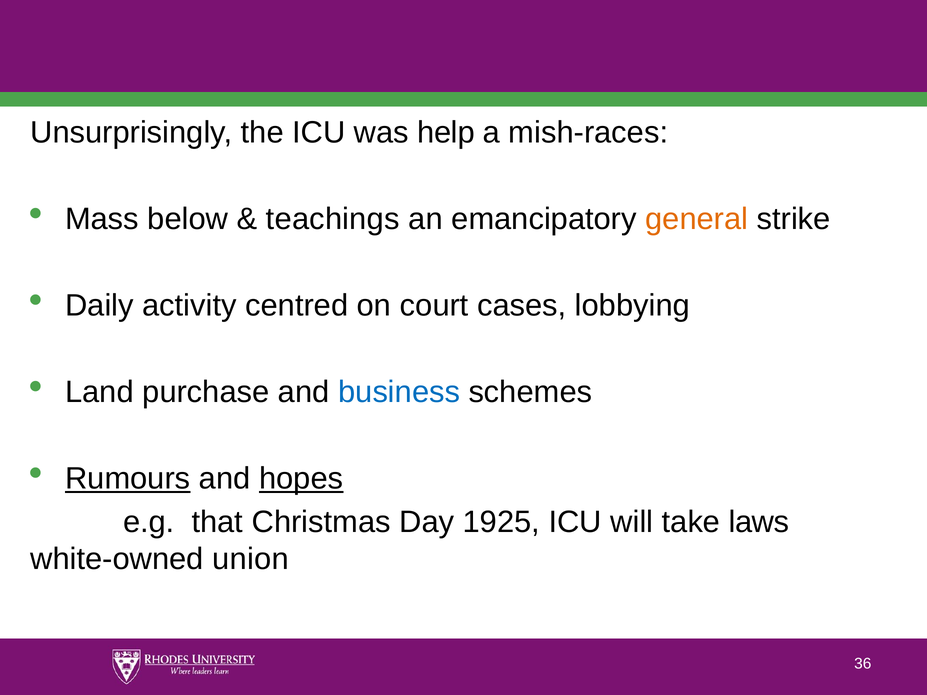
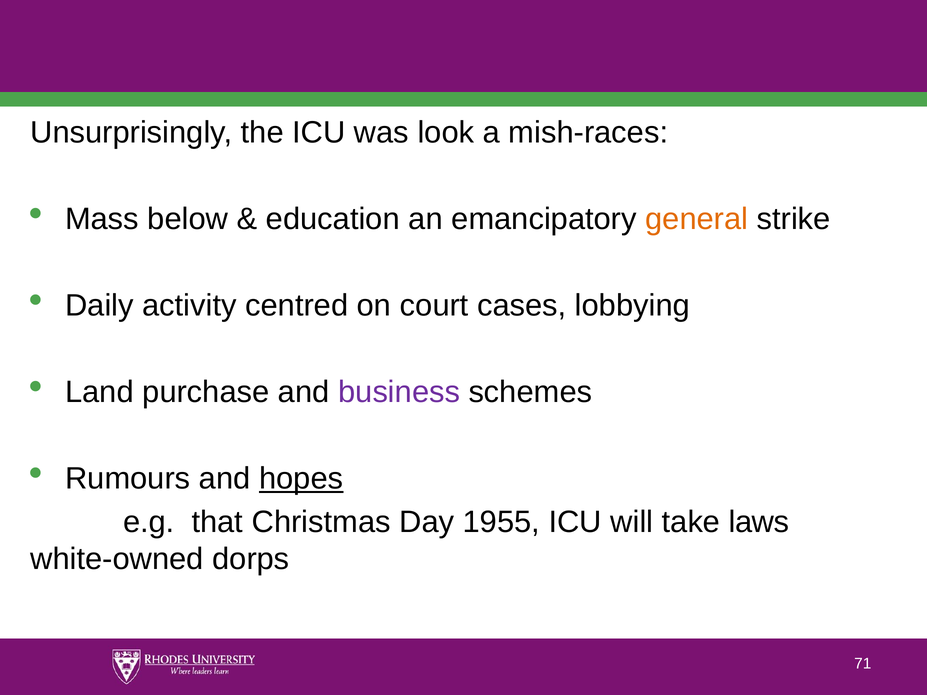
help: help -> look (446, 133)
teachings: teachings -> education (333, 219)
business colour: blue -> purple (399, 392)
Rumours underline: present -> none (128, 479)
1925: 1925 -> 1955 (501, 522)
union: union -> dorps (251, 559)
36: 36 -> 71 (863, 664)
